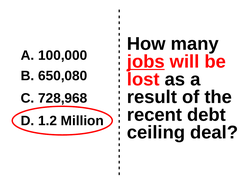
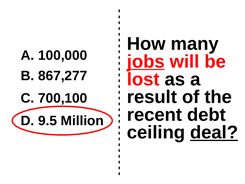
650,080: 650,080 -> 867,277 (63, 76)
728,968: 728,968 -> 700,100 (63, 98)
1.2: 1.2 -> 9.5 (48, 121)
deal underline: none -> present (214, 132)
